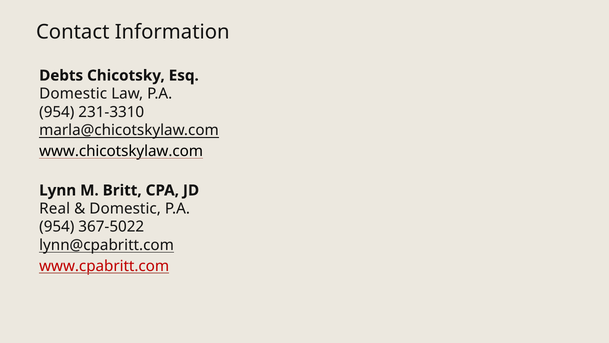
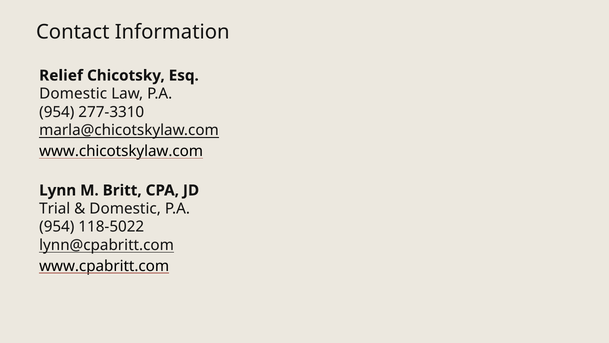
Debts: Debts -> Relief (61, 75)
231-3310: 231-3310 -> 277-3310 (111, 112)
Real: Real -> Trial (55, 208)
367-5022: 367-5022 -> 118-5022 (111, 227)
www.cpabritt.com colour: red -> black (104, 266)
